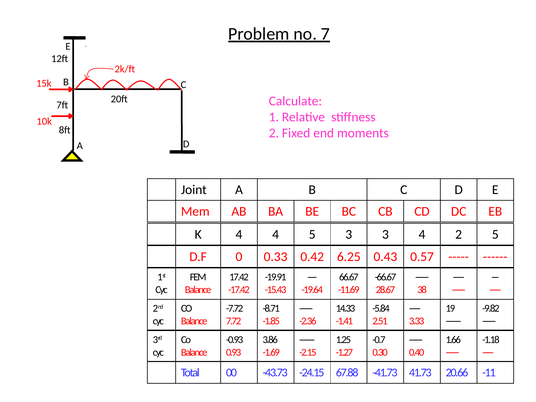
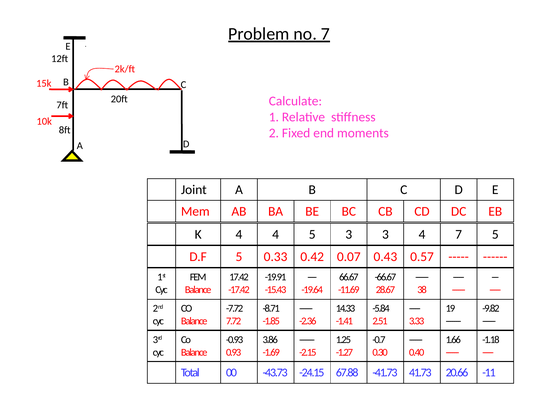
4 2: 2 -> 7 (459, 234)
D.F 0: 0 -> 5 (239, 257)
6.25: 6.25 -> 0.07 (349, 257)
